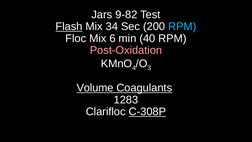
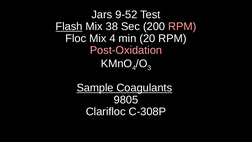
9-82: 9-82 -> 9-52 (126, 15)
34: 34 -> 38 (112, 26)
RPM colour: light blue -> pink (182, 26)
Mix 6: 6 -> 4 (112, 38)
40: 40 -> 20 (147, 38)
Volume: Volume -> Sample (95, 88)
1283: 1283 -> 9805 (126, 100)
C-308P underline: present -> none (147, 112)
